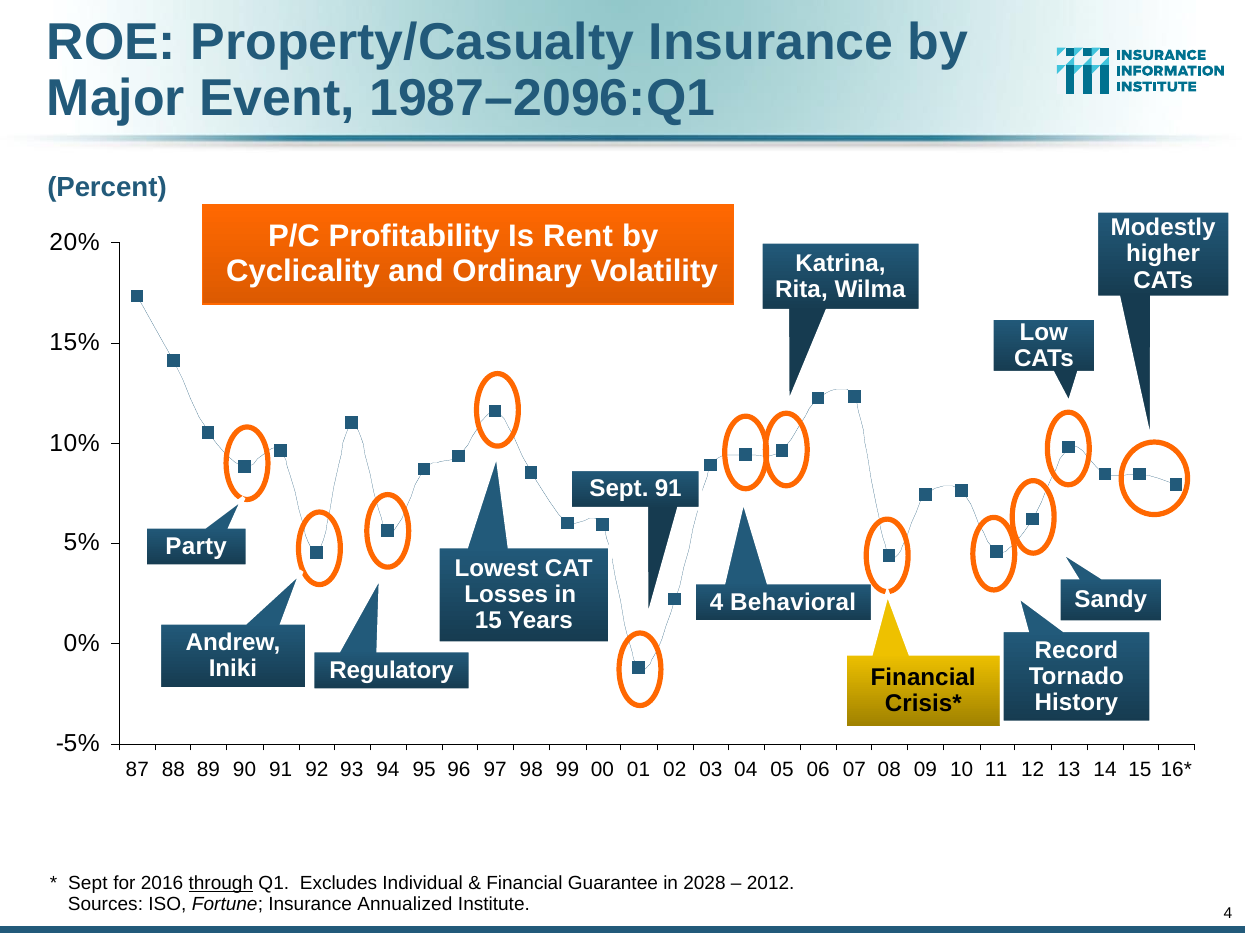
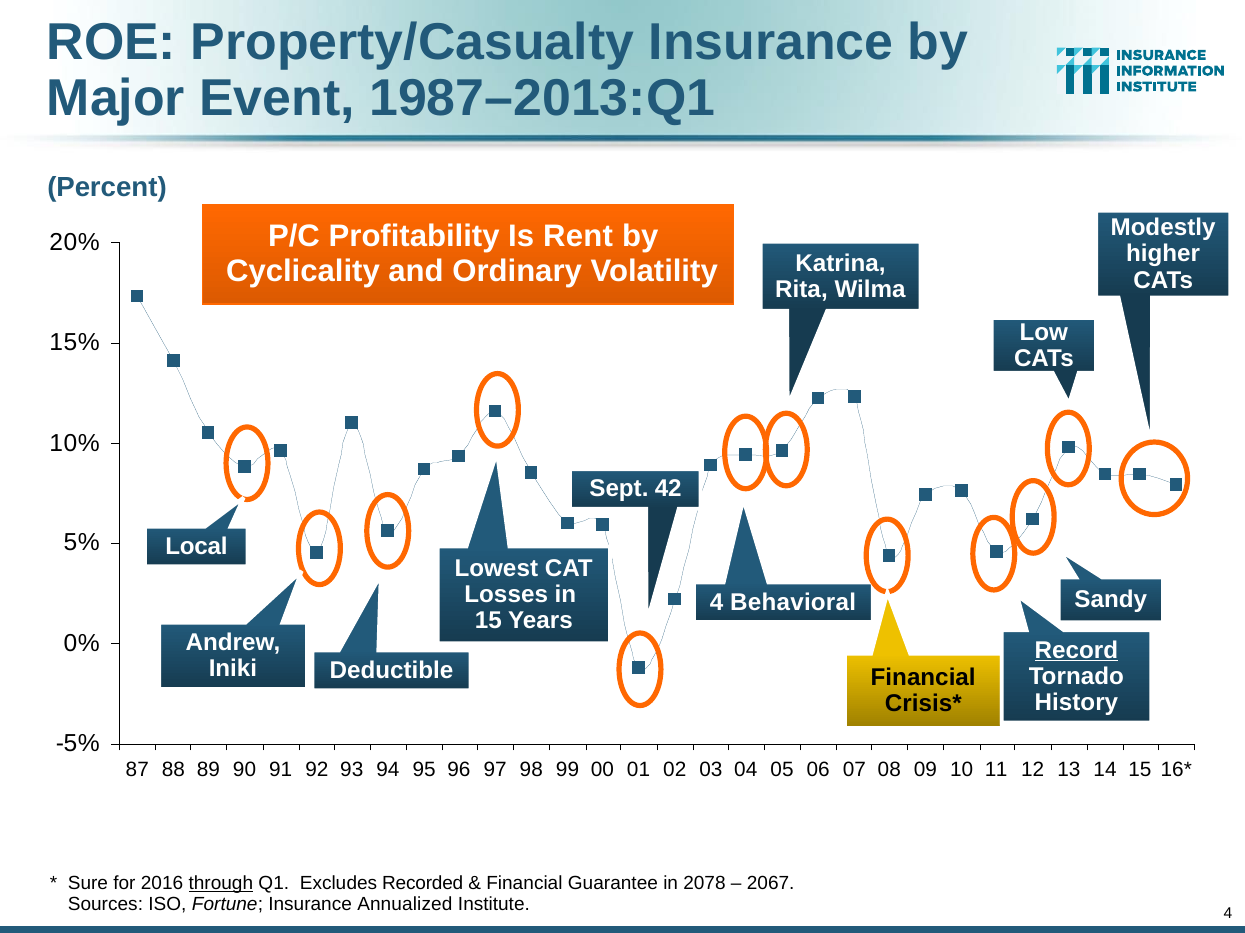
1987–2096:Q1: 1987–2096:Q1 -> 1987–2013:Q1 (542, 99)
Sept 91: 91 -> 42 (668, 489)
Party: Party -> Local (196, 547)
Record underline: none -> present (1076, 651)
Regulatory: Regulatory -> Deductible (391, 671)
Sept: Sept -> Sure (88, 884)
Individual: Individual -> Recorded (423, 884)
2028: 2028 -> 2078 (704, 884)
2012: 2012 -> 2067 (771, 884)
